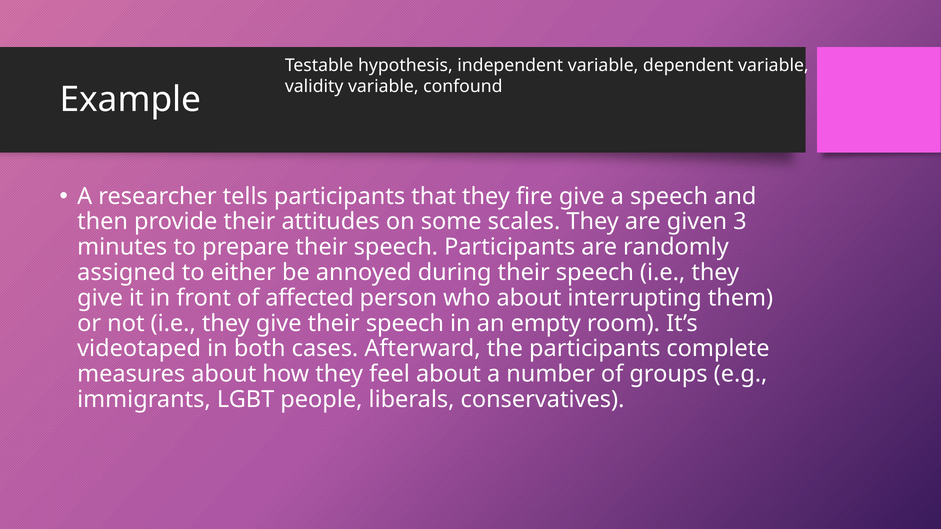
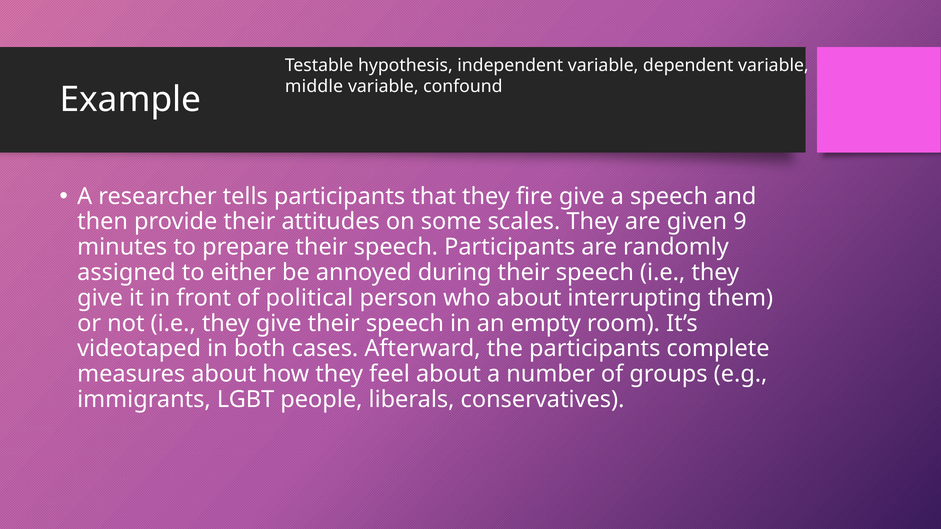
validity: validity -> middle (314, 86)
3: 3 -> 9 (740, 222)
affected: affected -> political (309, 298)
